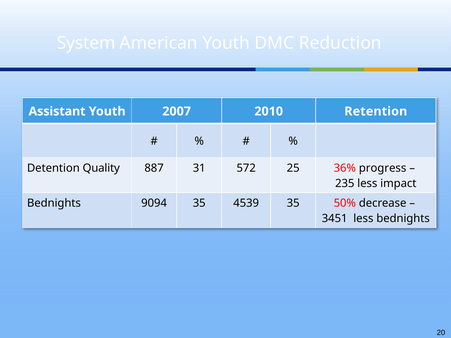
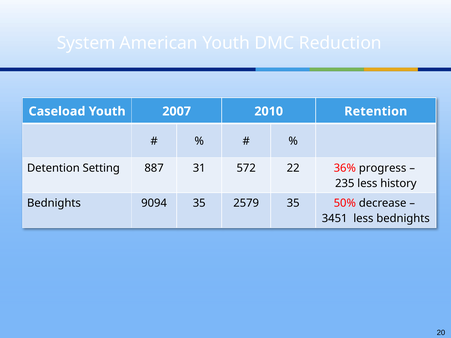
Assistant: Assistant -> Caseload (57, 111)
Quality: Quality -> Setting (101, 168)
25: 25 -> 22 (293, 168)
impact: impact -> history (398, 183)
4539: 4539 -> 2579 (246, 203)
